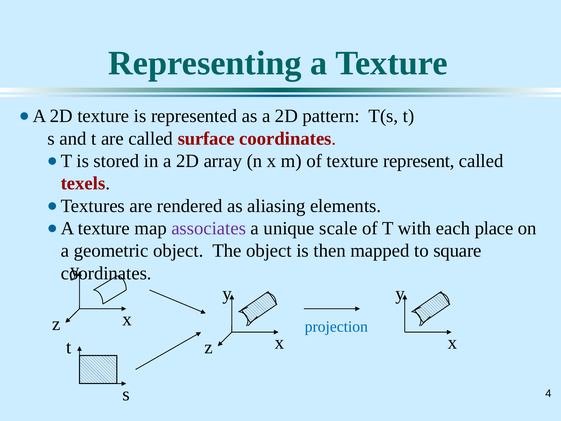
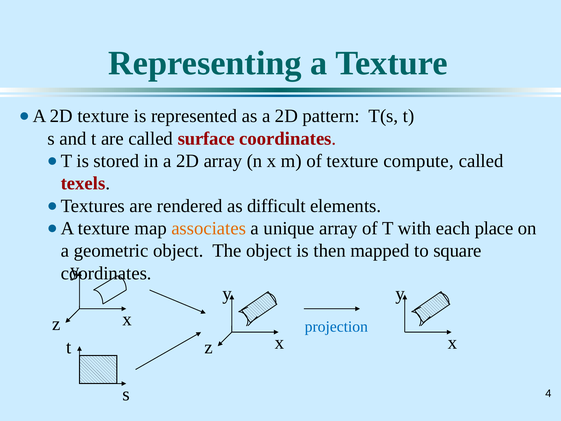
represent: represent -> compute (419, 161)
aliasing: aliasing -> difficult (276, 206)
associates colour: purple -> orange (209, 228)
unique scale: scale -> array (338, 228)
